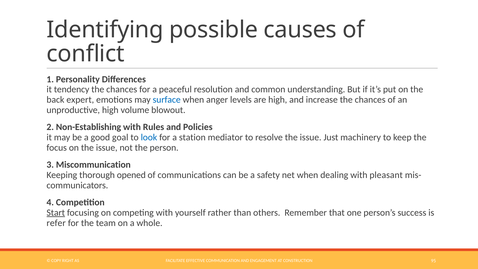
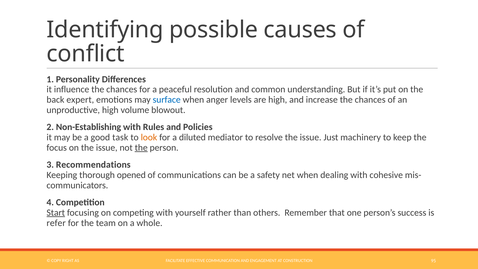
tendency: tendency -> influence (72, 89)
goal: goal -> task (120, 137)
look colour: blue -> orange (149, 137)
station: station -> diluted (192, 137)
the underline: none -> present (141, 148)
Miscommunication: Miscommunication -> Recommendations (93, 165)
pleasant: pleasant -> cohesive (386, 175)
